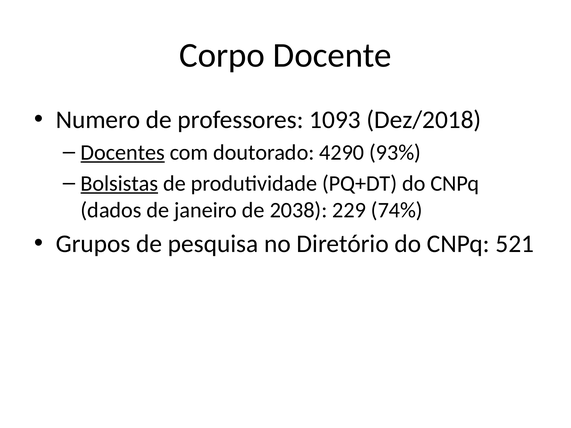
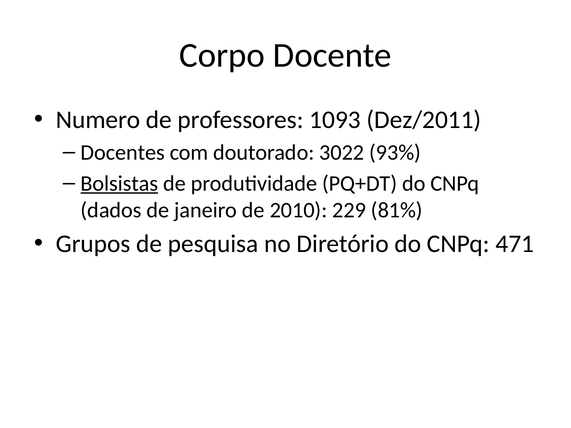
Dez/2018: Dez/2018 -> Dez/2011 (424, 120)
Docentes underline: present -> none (123, 153)
4290: 4290 -> 3022 (342, 153)
2038: 2038 -> 2010 (298, 210)
74%: 74% -> 81% (397, 210)
521: 521 -> 471 (515, 244)
